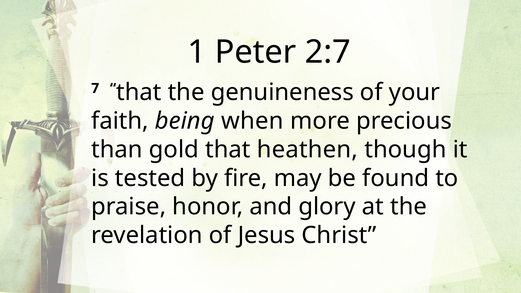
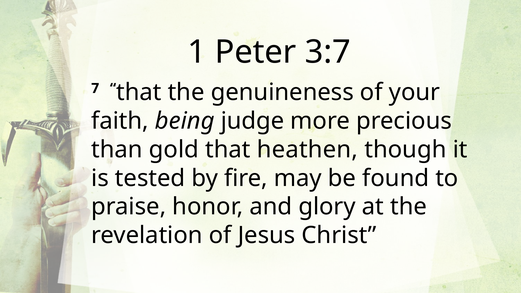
2:7: 2:7 -> 3:7 (328, 52)
when: when -> judge (252, 121)
